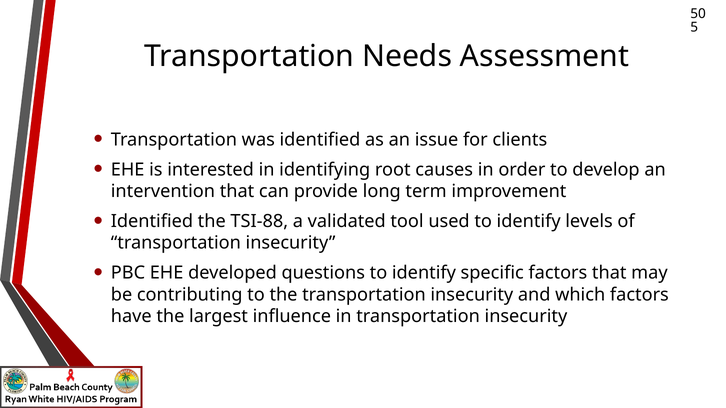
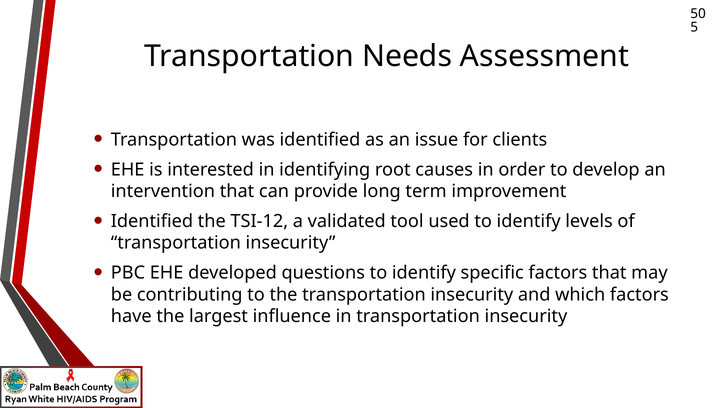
TSI-88: TSI-88 -> TSI-12 (259, 221)
